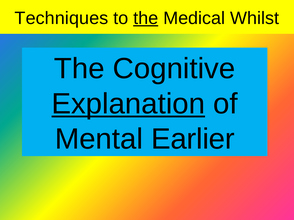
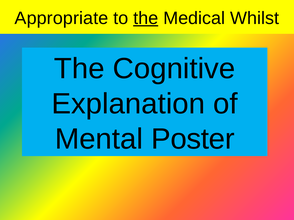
Techniques: Techniques -> Appropriate (61, 18)
Explanation underline: present -> none (128, 104)
Earlier: Earlier -> Poster (193, 139)
